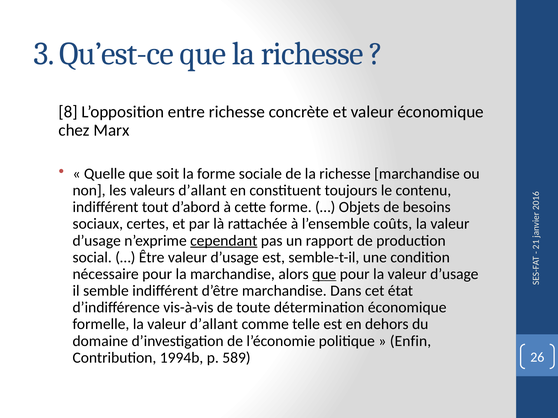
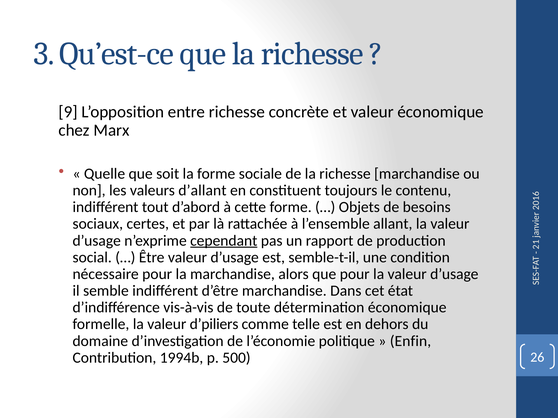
8: 8 -> 9 (68, 112)
coûts: coûts -> allant (393, 224)
que underline: present -> none (324, 274)
valeur d’allant: d’allant -> d’piliers (214, 325)
589: 589 -> 500 (236, 358)
